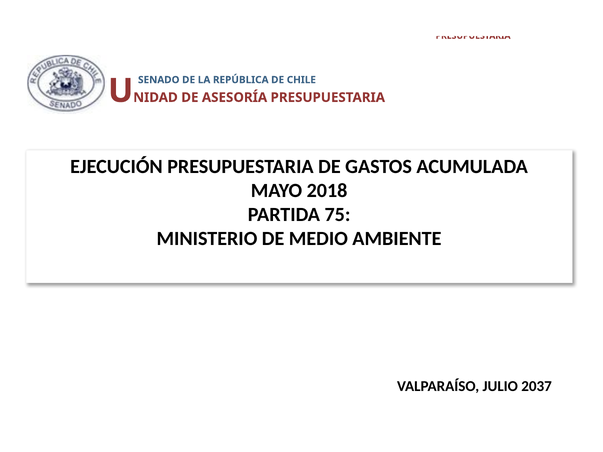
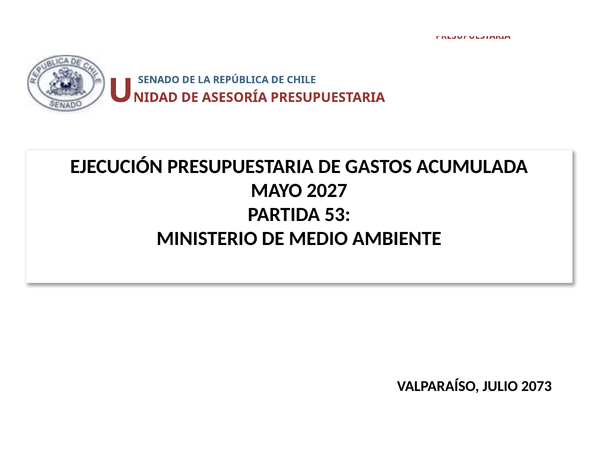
2018: 2018 -> 2027 (327, 191)
75: 75 -> 53 (337, 215)
2037: 2037 -> 2073 (537, 386)
